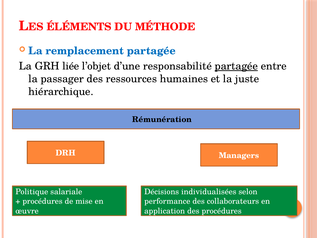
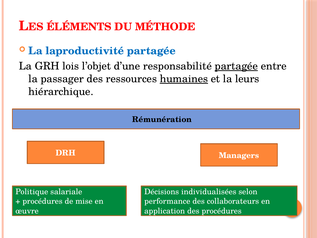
remplacement: remplacement -> laproductivité (85, 51)
liée: liée -> lois (71, 66)
humaines underline: none -> present (184, 79)
juste: juste -> leurs (247, 79)
